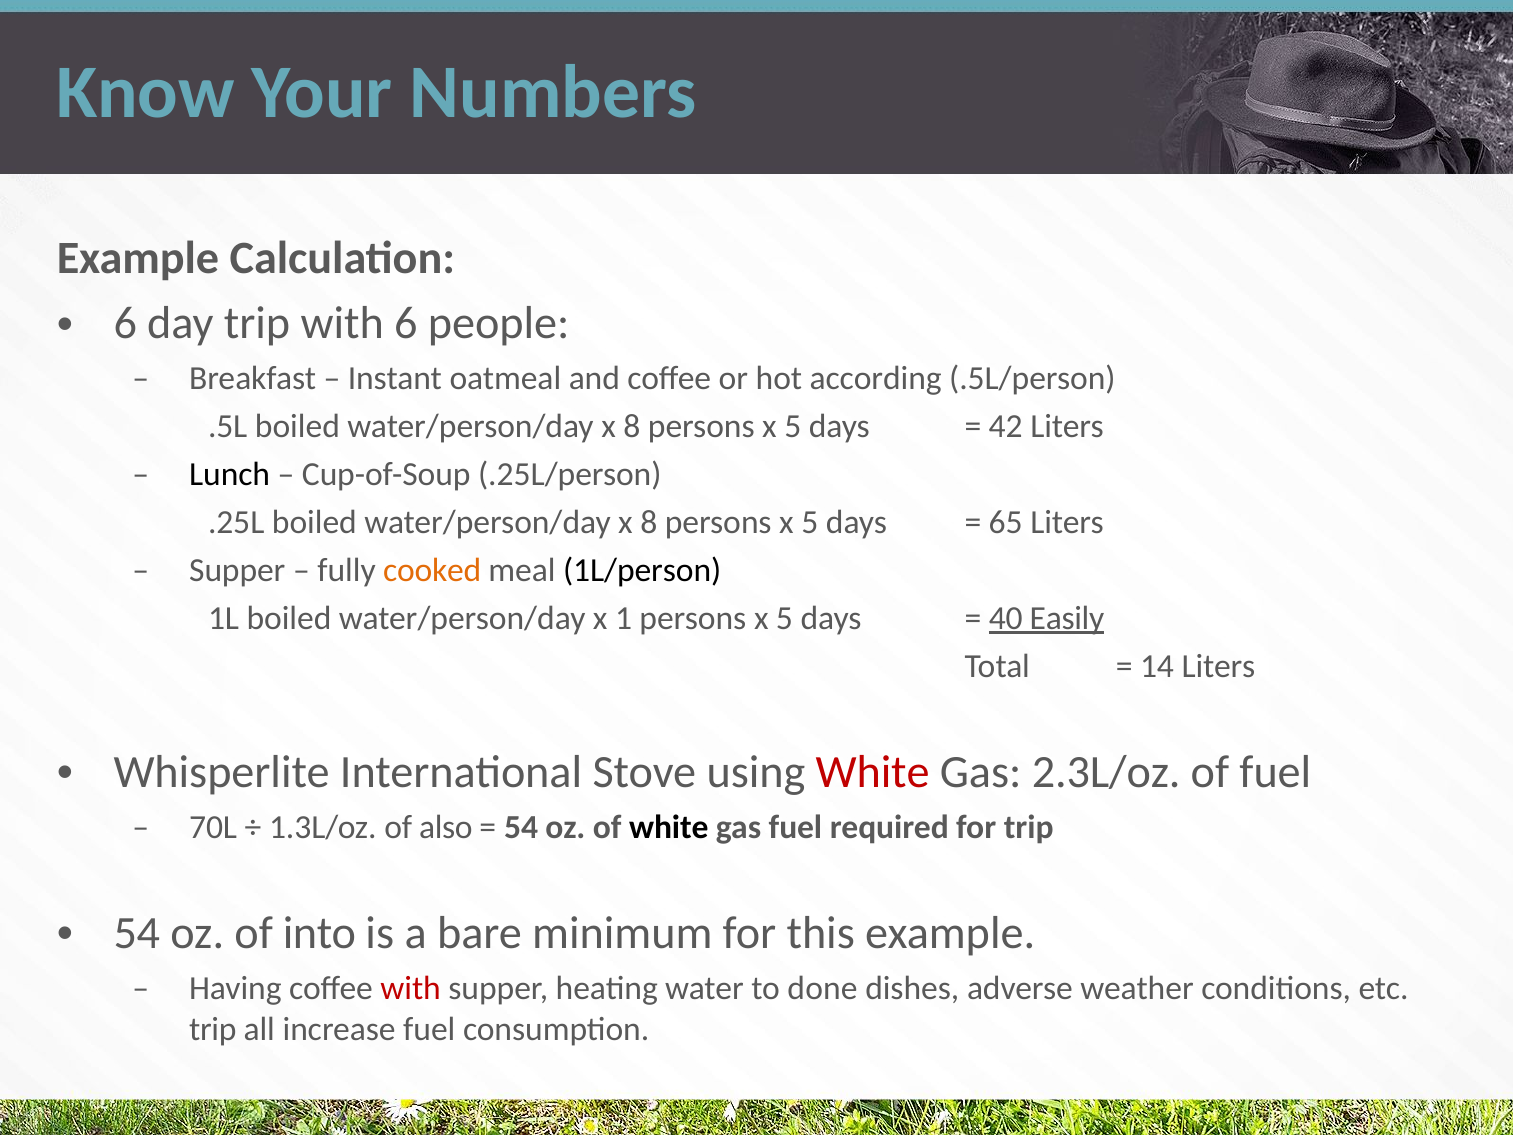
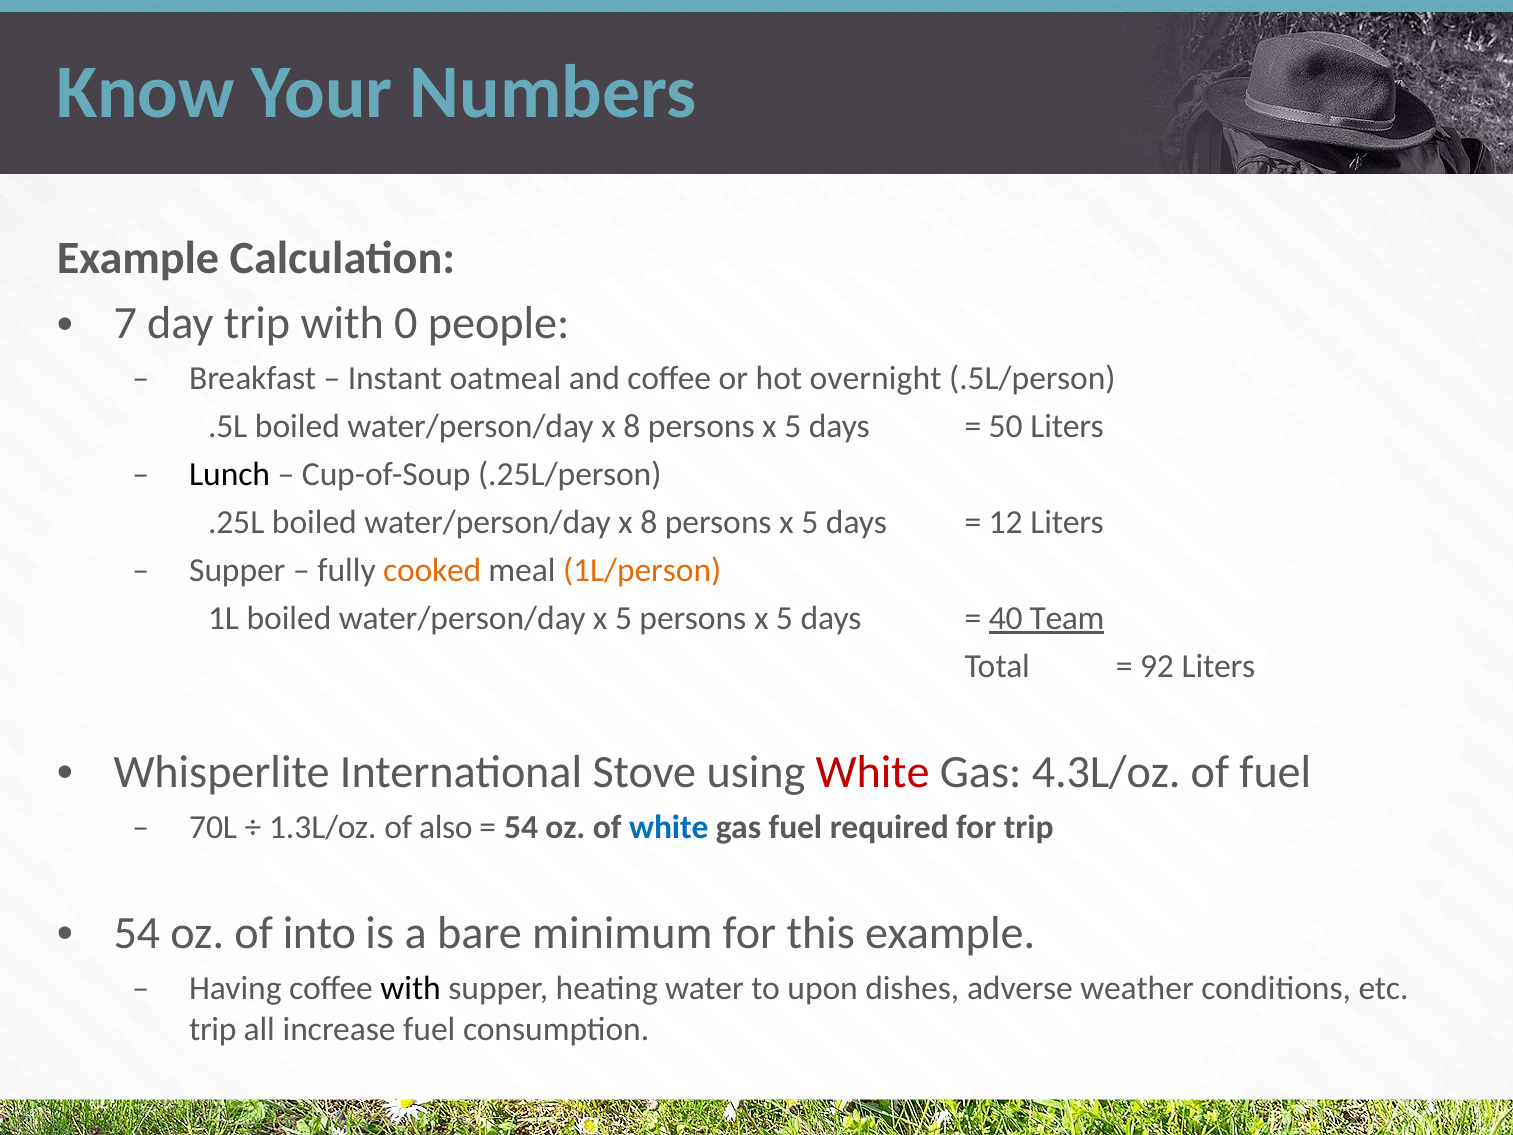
6: 6 -> 7 (125, 324)
with 6: 6 -> 0 (406, 324)
according: according -> overnight (876, 379)
42: 42 -> 50 (1006, 427)
65: 65 -> 12 (1006, 522)
1L/person colour: black -> orange (642, 570)
water/person/day x 1: 1 -> 5 (624, 618)
Easily: Easily -> Team (1067, 618)
14: 14 -> 92 (1157, 666)
2.3L/oz: 2.3L/oz -> 4.3L/oz (1106, 772)
white colour: black -> blue (669, 827)
with colour: red -> black (411, 988)
done: done -> upon (823, 988)
